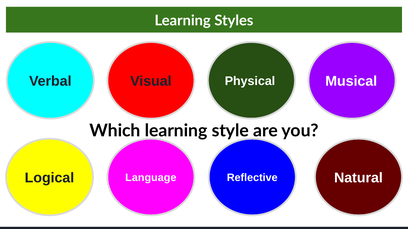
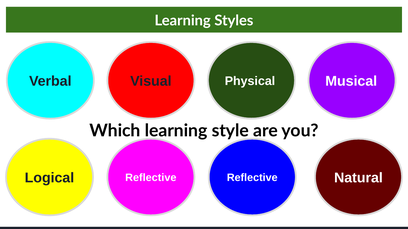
Logical Language: Language -> Reflective (151, 178)
